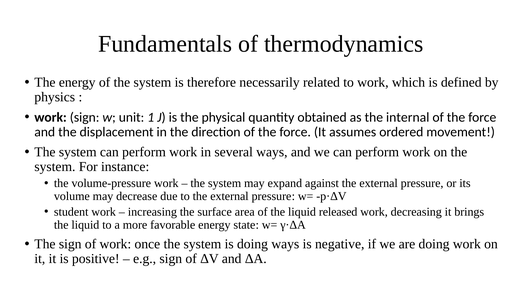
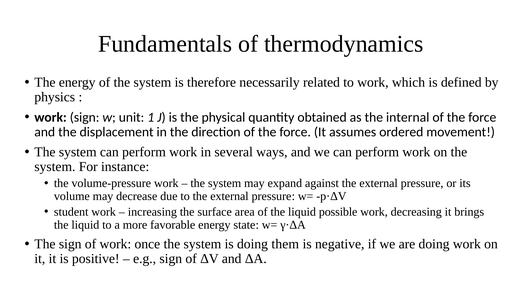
released: released -> possible (338, 212)
doing ways: ways -> them (285, 244)
